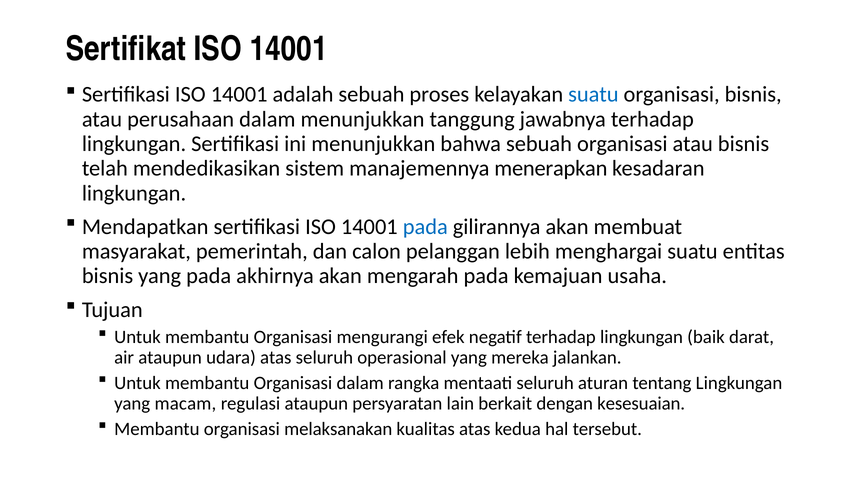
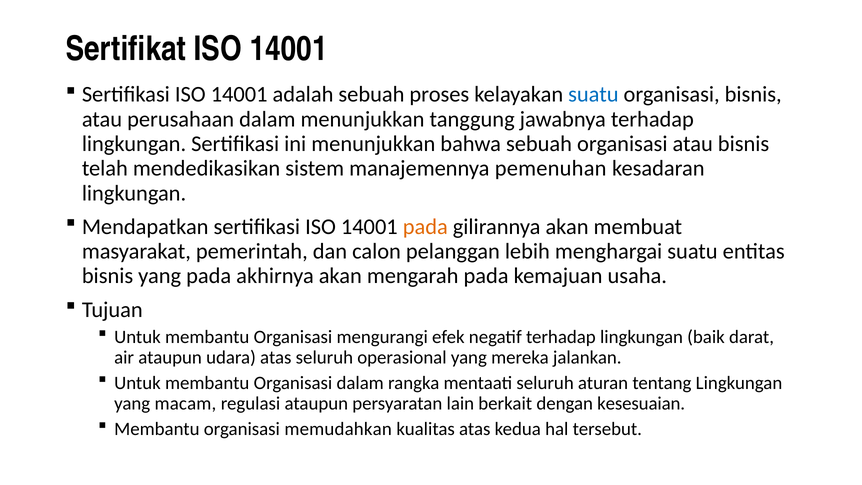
menerapkan: menerapkan -> pemenuhan (551, 168)
pada colour: blue -> orange (425, 227)
melaksanakan: melaksanakan -> memudahkan (338, 429)
